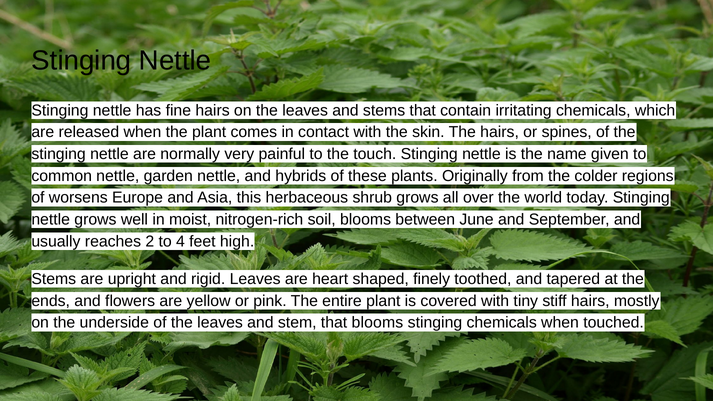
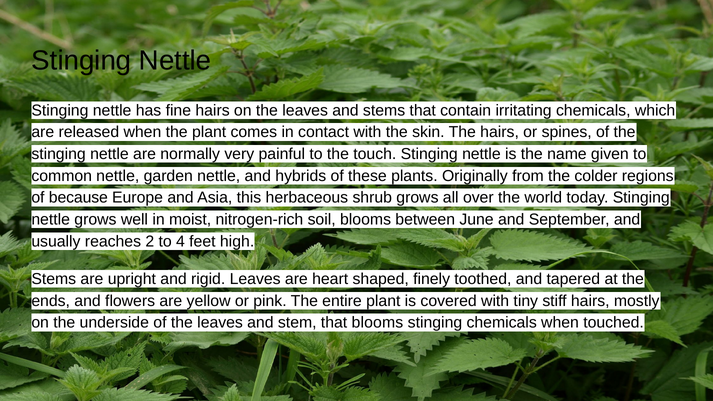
worsens: worsens -> because (78, 198)
